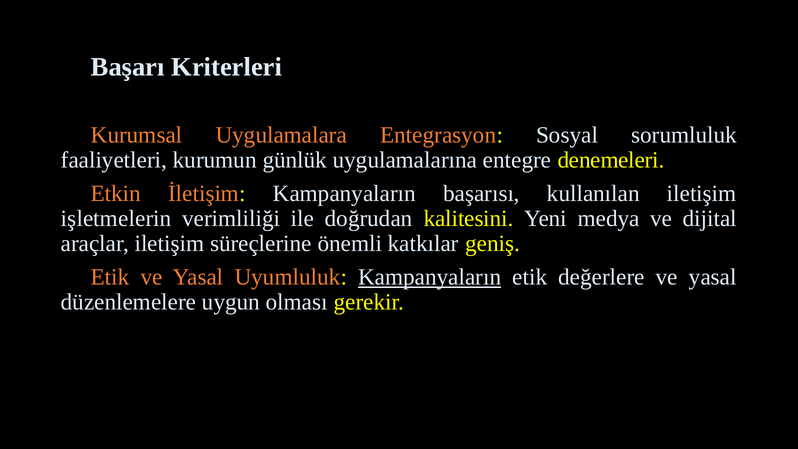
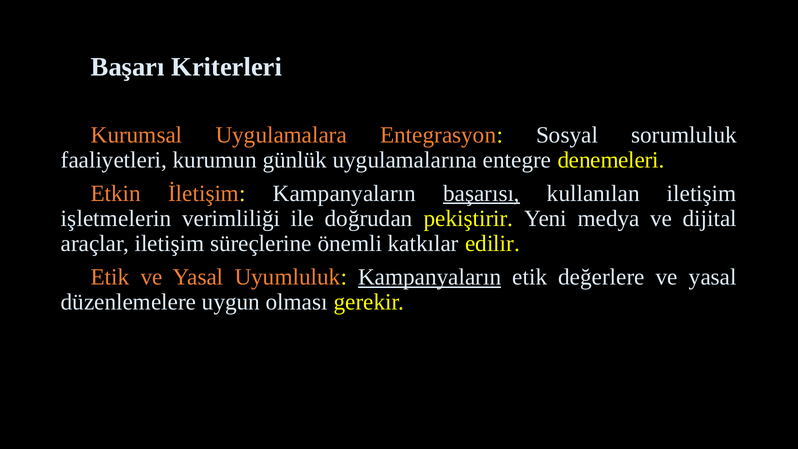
başarısı underline: none -> present (481, 193)
kalitesini: kalitesini -> pekiştirir (469, 218)
geniş: geniş -> edilir (493, 244)
